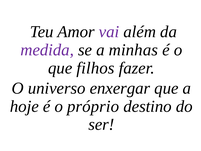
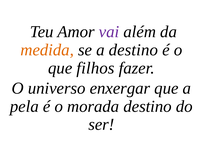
medida colour: purple -> orange (47, 50)
a minhas: minhas -> destino (133, 50)
hoje: hoje -> pela (24, 106)
próprio: próprio -> morada (93, 106)
